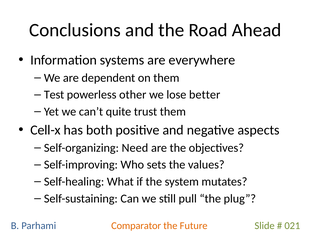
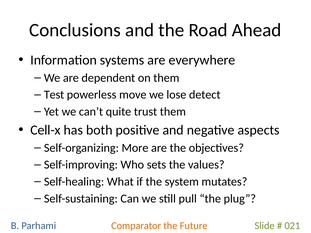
other: other -> move (133, 95)
better: better -> detect (205, 95)
Need: Need -> More (135, 148)
